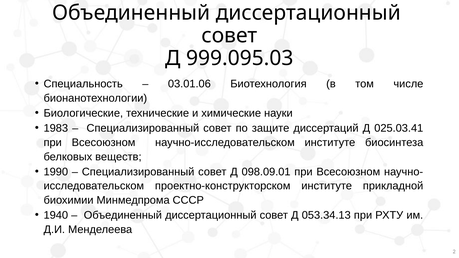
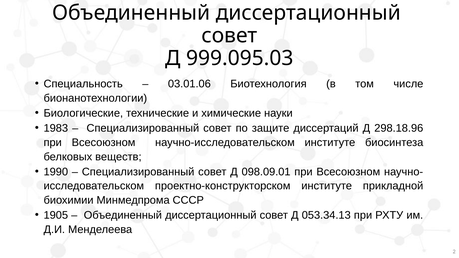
025.03.41: 025.03.41 -> 298.18.96 (399, 128)
1940: 1940 -> 1905 (56, 215)
